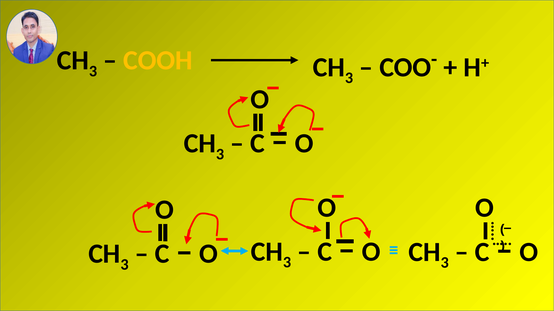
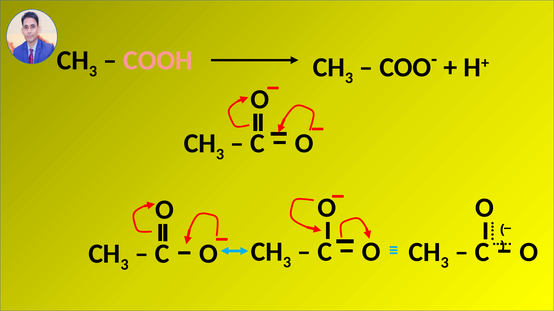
COOH colour: yellow -> pink (158, 60)
